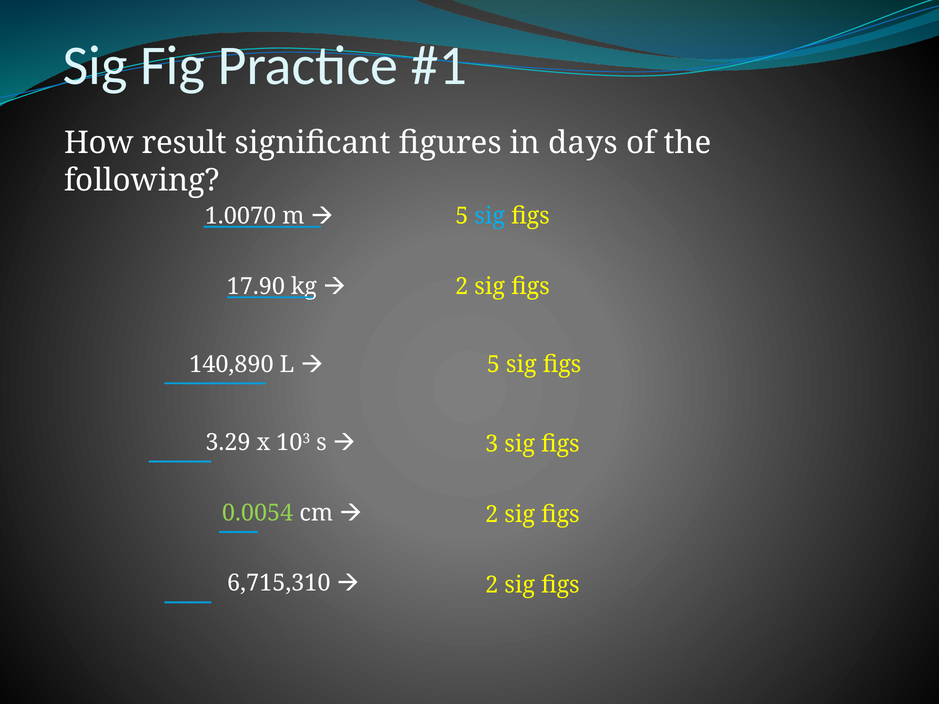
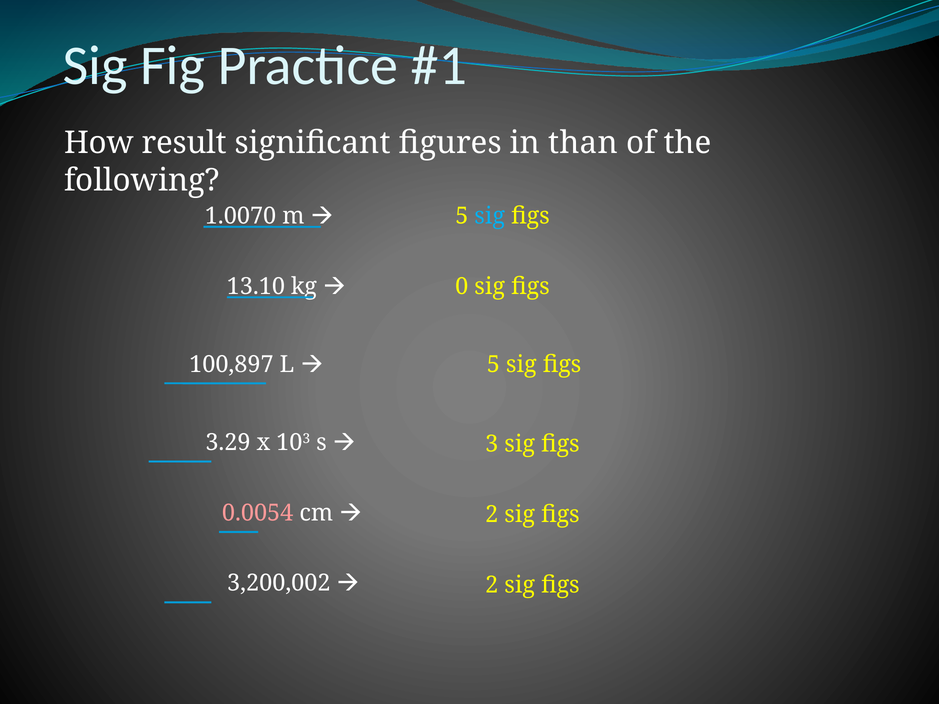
days: days -> than (583, 143)
17.90: 17.90 -> 13.10 (256, 286)
2: 2 -> 0 (462, 286)
140,890: 140,890 -> 100,897 (231, 365)
0.0054 colour: light green -> pink (258, 513)
6,715,310: 6,715,310 -> 3,200,002 (279, 583)
